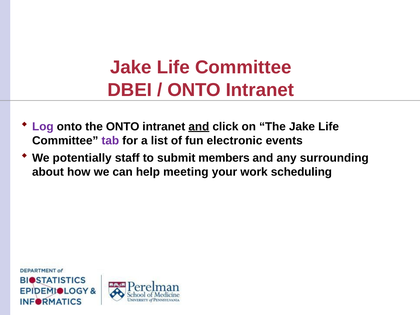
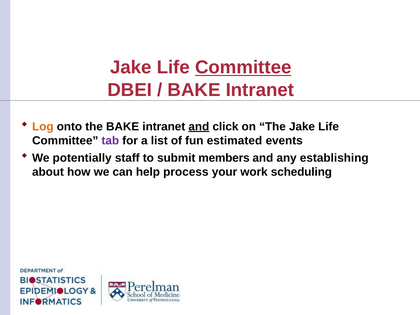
Committee underline: none -> present (243, 68)
ONTO: ONTO -> BAKE (194, 90)
Log colour: purple -> orange (43, 126)
the ONTO: ONTO -> BAKE (123, 126)
electronic: electronic -> estimated (234, 141)
surrounding: surrounding -> establishing (334, 158)
meeting: meeting -> process (186, 172)
